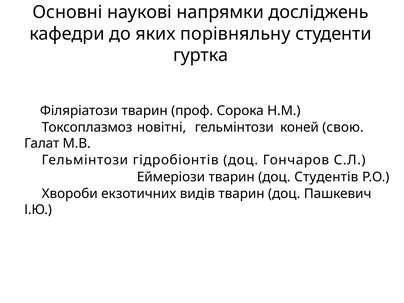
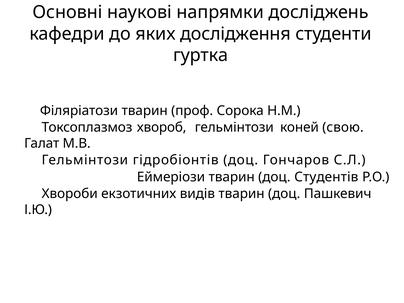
порівняльну: порівняльну -> дослідження (236, 34)
новітні: новітні -> хвороб (162, 127)
